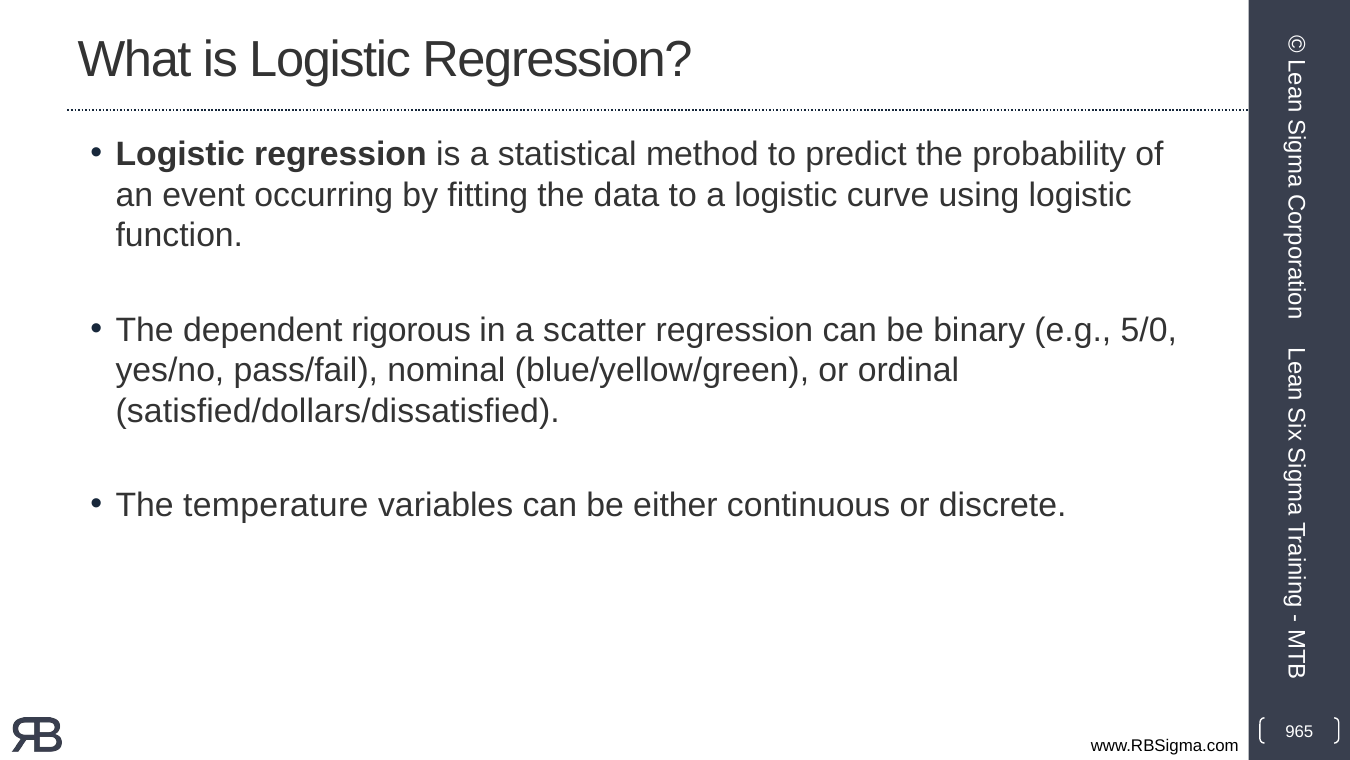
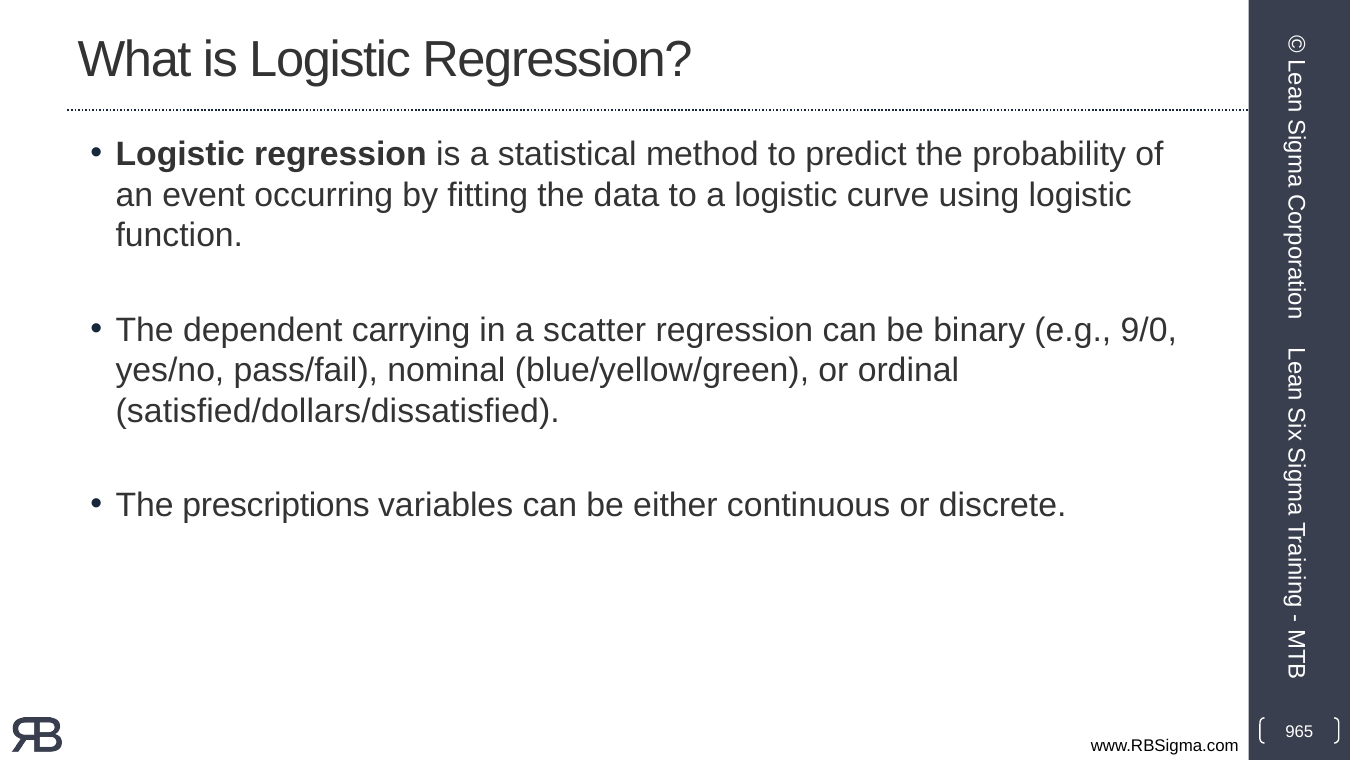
rigorous: rigorous -> carrying (411, 330)
5/0: 5/0 -> 9/0 (1149, 330)
temperature: temperature -> prescriptions (276, 505)
